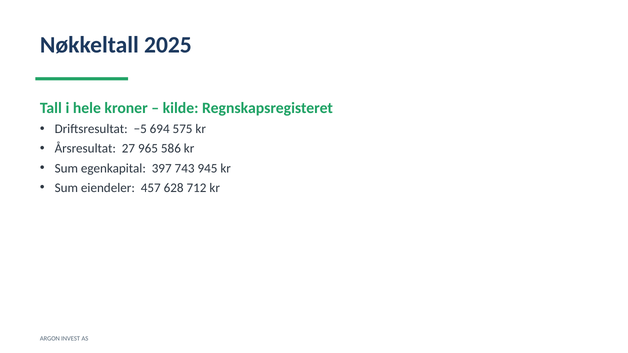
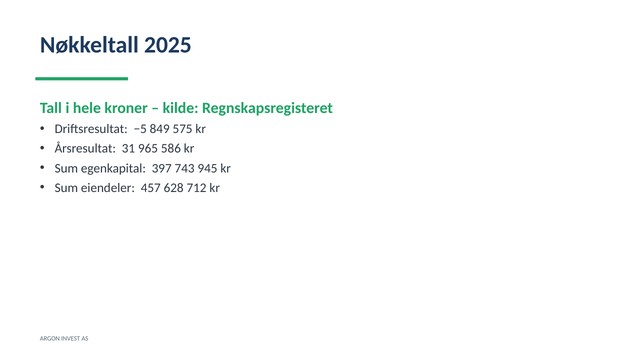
694: 694 -> 849 (160, 129)
27: 27 -> 31 (128, 149)
